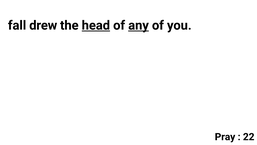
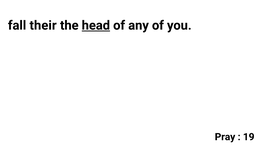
drew: drew -> their (43, 25)
any underline: present -> none (139, 25)
22: 22 -> 19 (249, 136)
